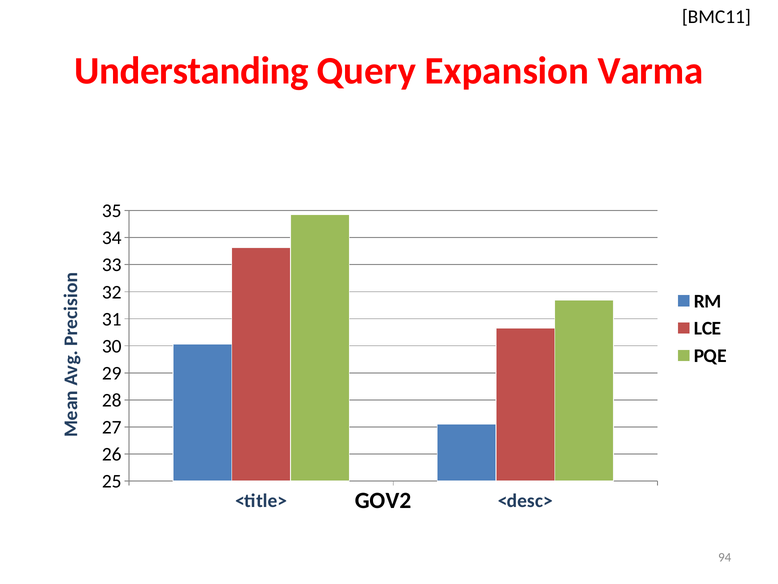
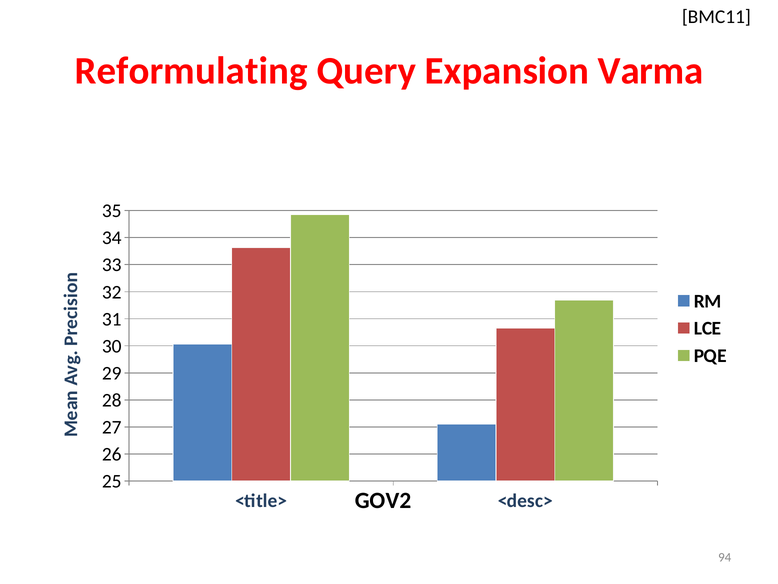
Understanding: Understanding -> Reformulating (191, 71)
